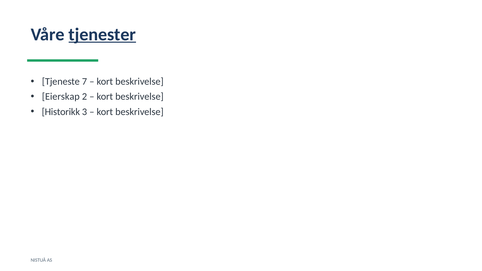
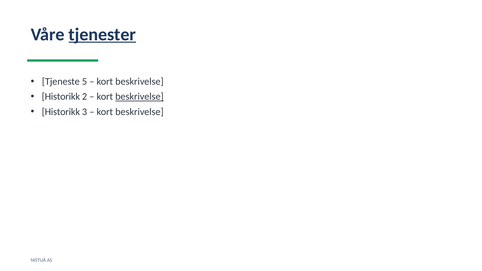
7: 7 -> 5 (85, 82)
Eierskap: Eierskap -> Historikk (61, 97)
beskrivelse underline: none -> present (139, 97)
